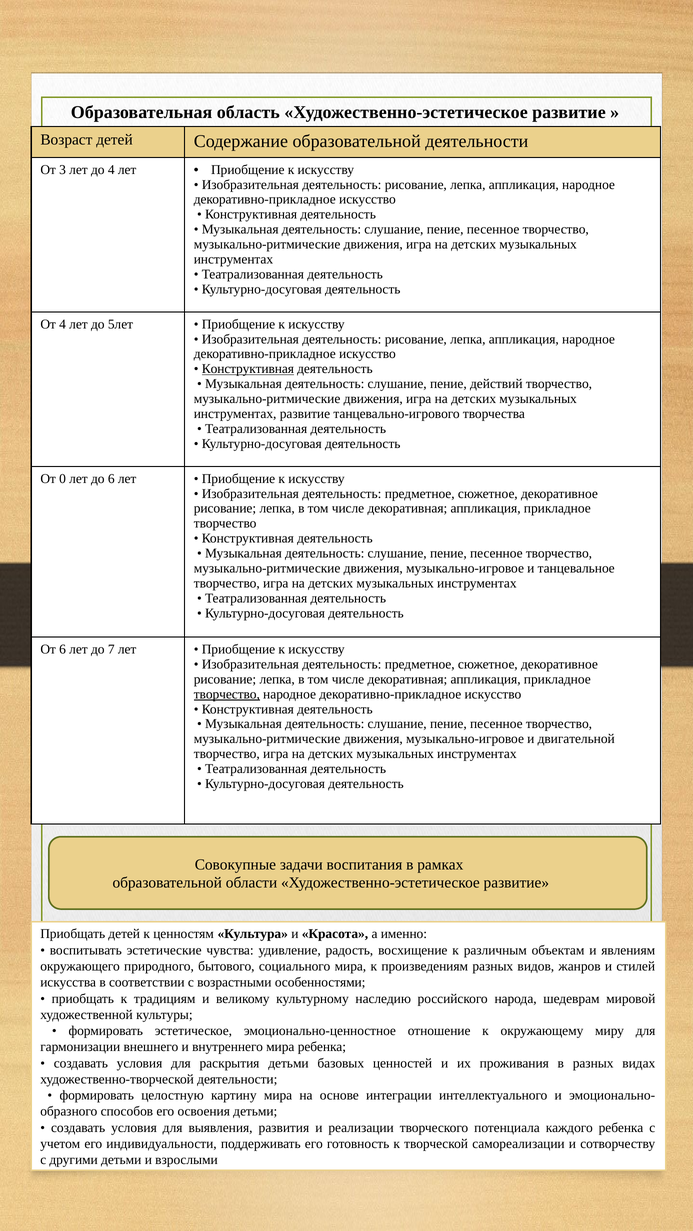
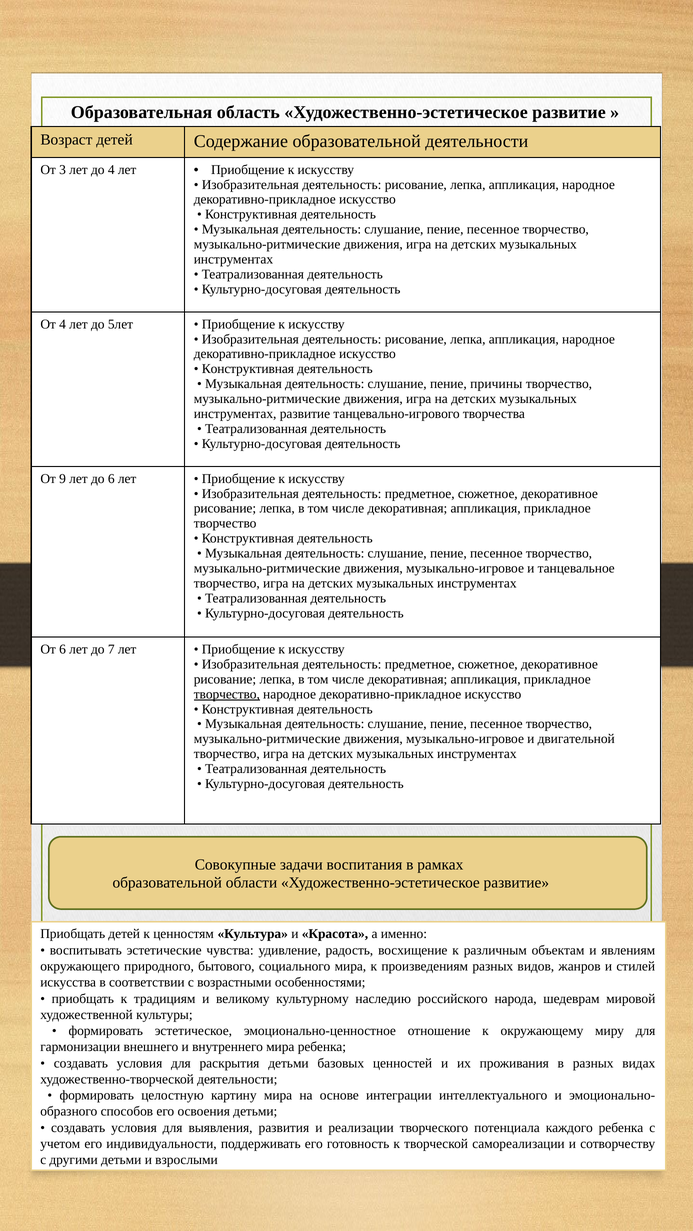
Конструктивная underline: present -> none (248, 369)
действий: действий -> причины (496, 384)
0: 0 -> 9 (63, 479)
